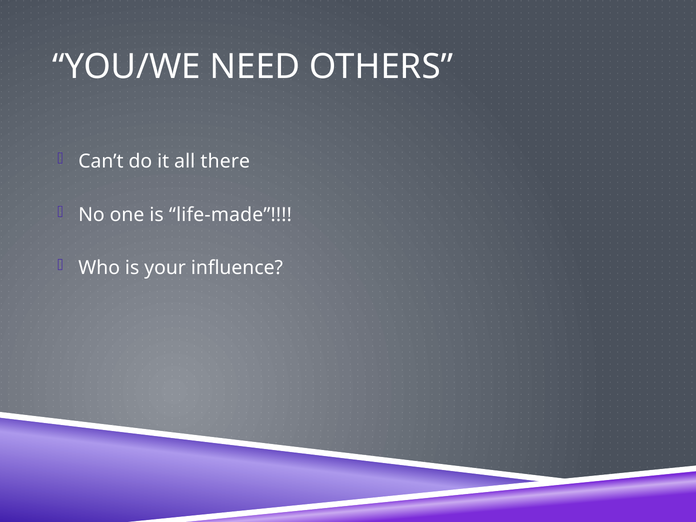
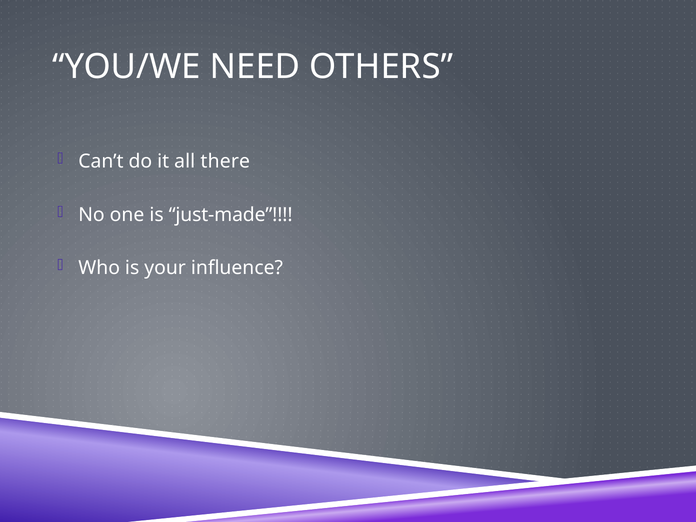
life-made: life-made -> just-made (231, 215)
